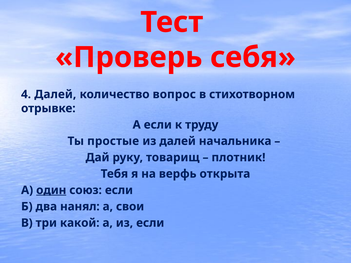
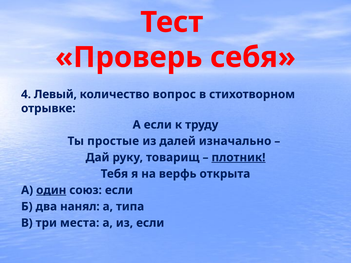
4 Далей: Далей -> Левый (55, 94)
начальника: начальника -> изначально (235, 141)
плотник underline: none -> present (238, 158)
свои: свои -> типа (130, 207)
какой: какой -> места (80, 223)
